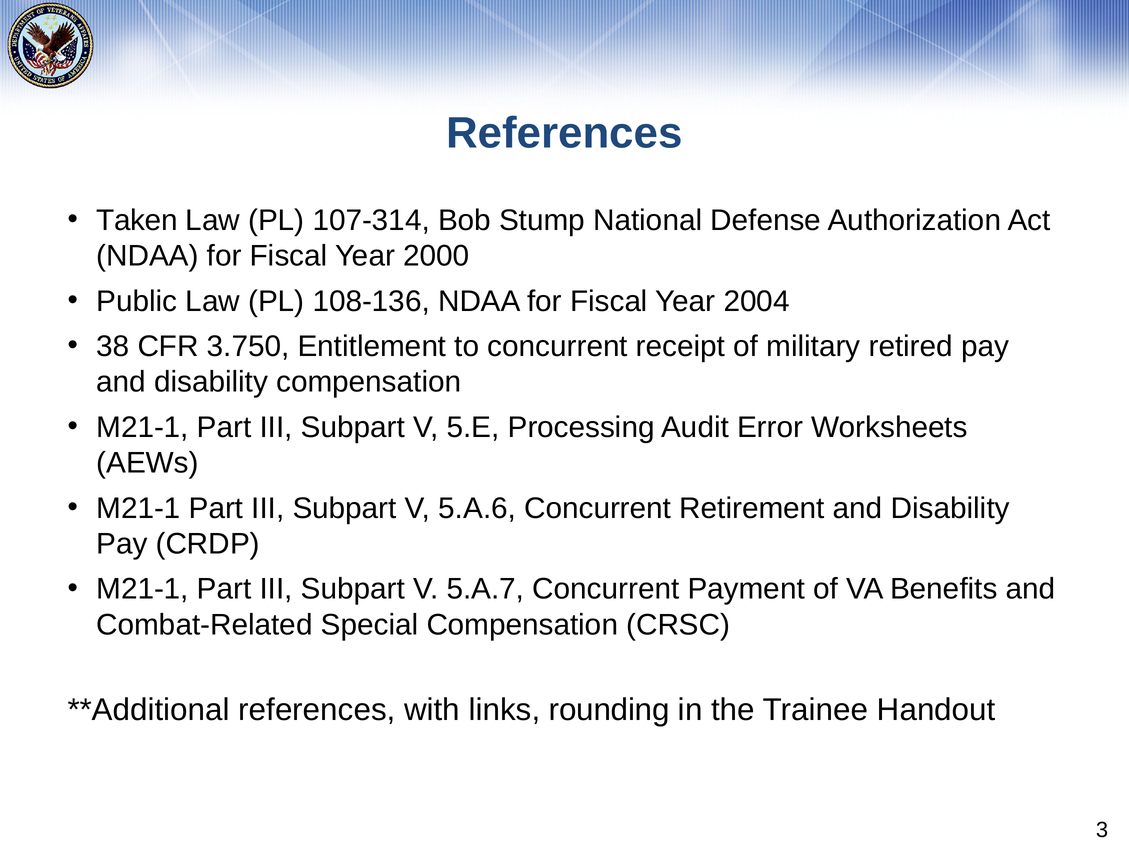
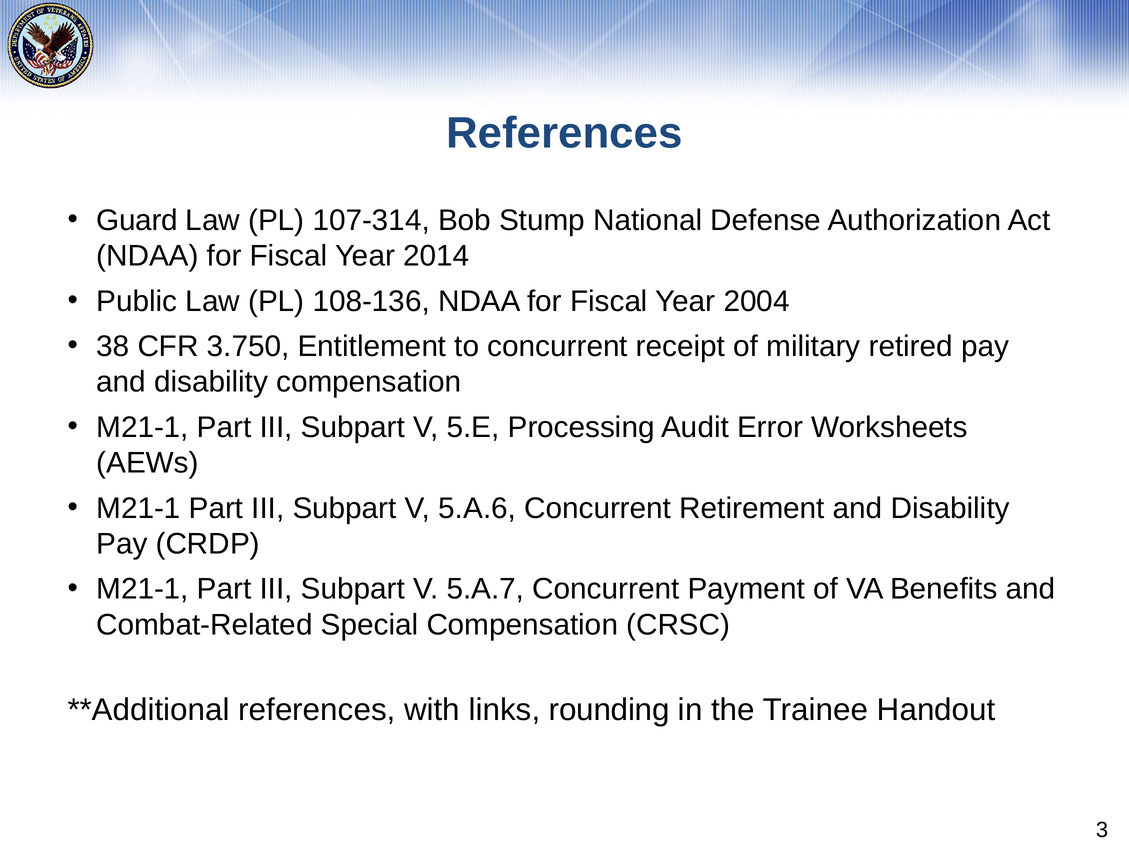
Taken: Taken -> Guard (137, 220)
2000: 2000 -> 2014 (436, 256)
